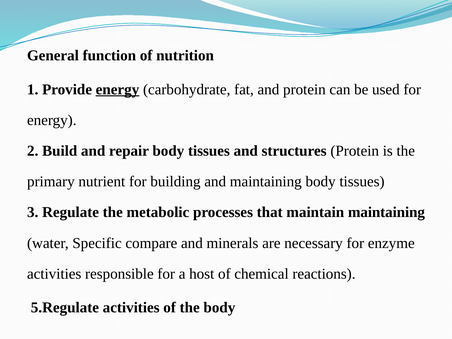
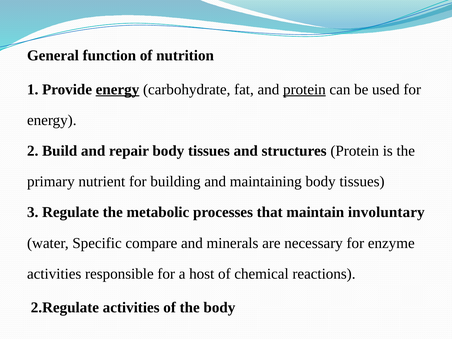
protein underline: none -> present (304, 89)
maintain maintaining: maintaining -> involuntary (386, 212)
5.Regulate: 5.Regulate -> 2.Regulate (65, 308)
